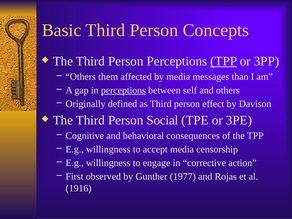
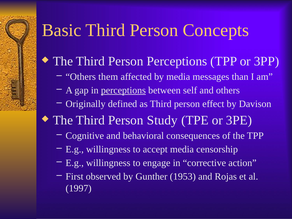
TPP underline: present -> none (224, 61)
Social: Social -> Study (162, 120)
1977: 1977 -> 1953 (183, 177)
1916: 1916 -> 1997 (79, 188)
